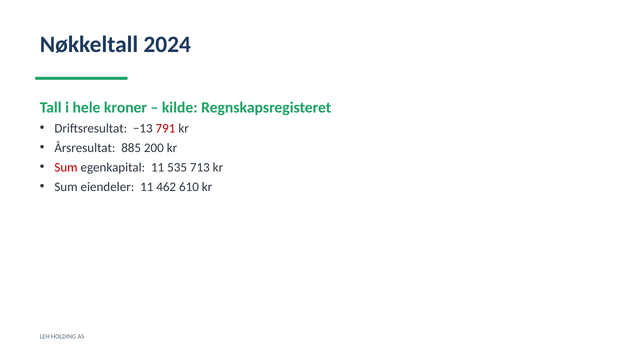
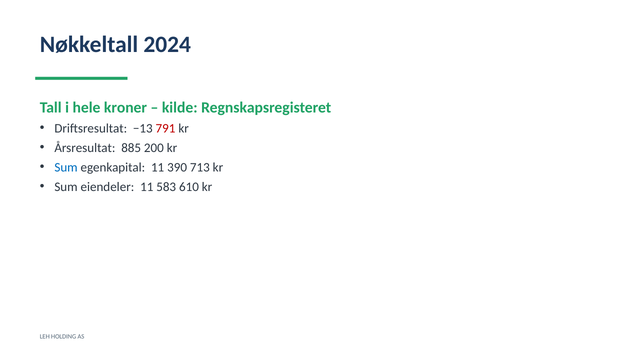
Sum colour: red -> blue (66, 168)
535: 535 -> 390 (177, 168)
462: 462 -> 583 (166, 187)
